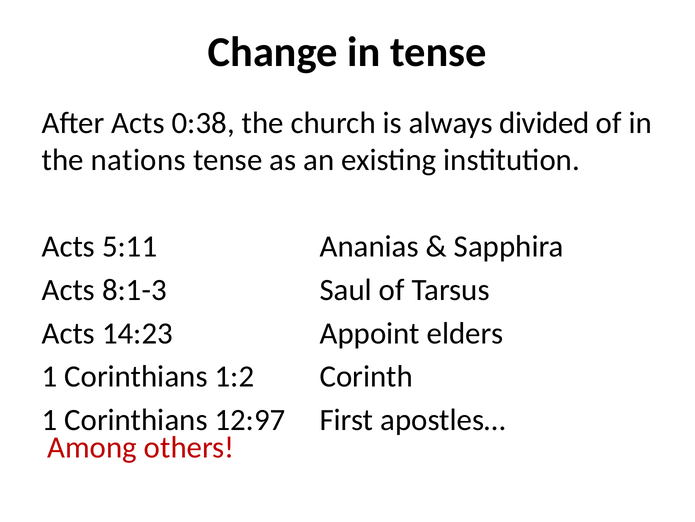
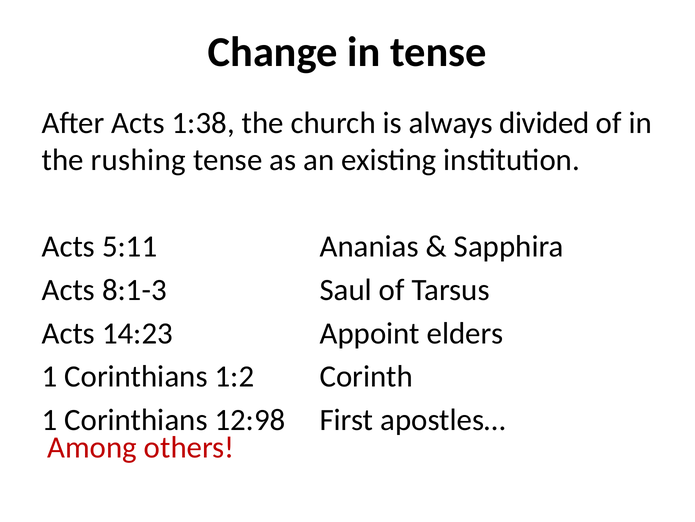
0:38: 0:38 -> 1:38 (203, 123)
nations: nations -> rushing (138, 160)
12:97: 12:97 -> 12:98 (250, 419)
